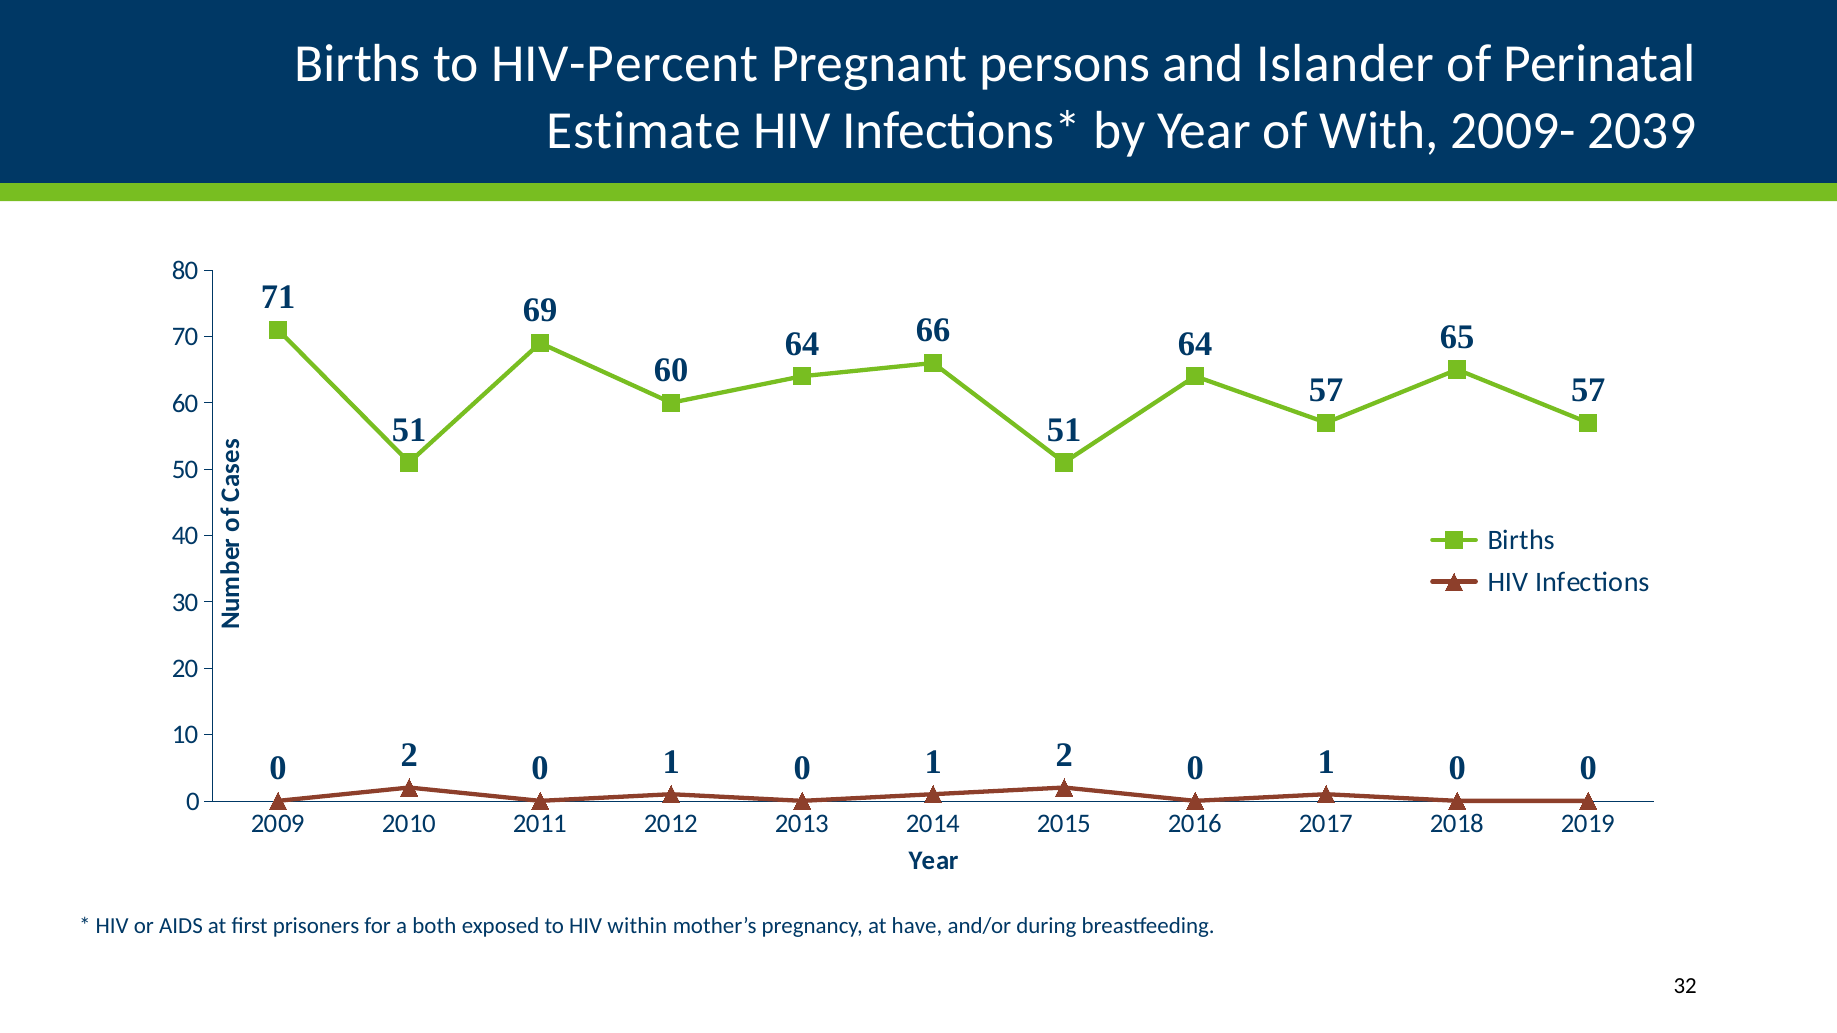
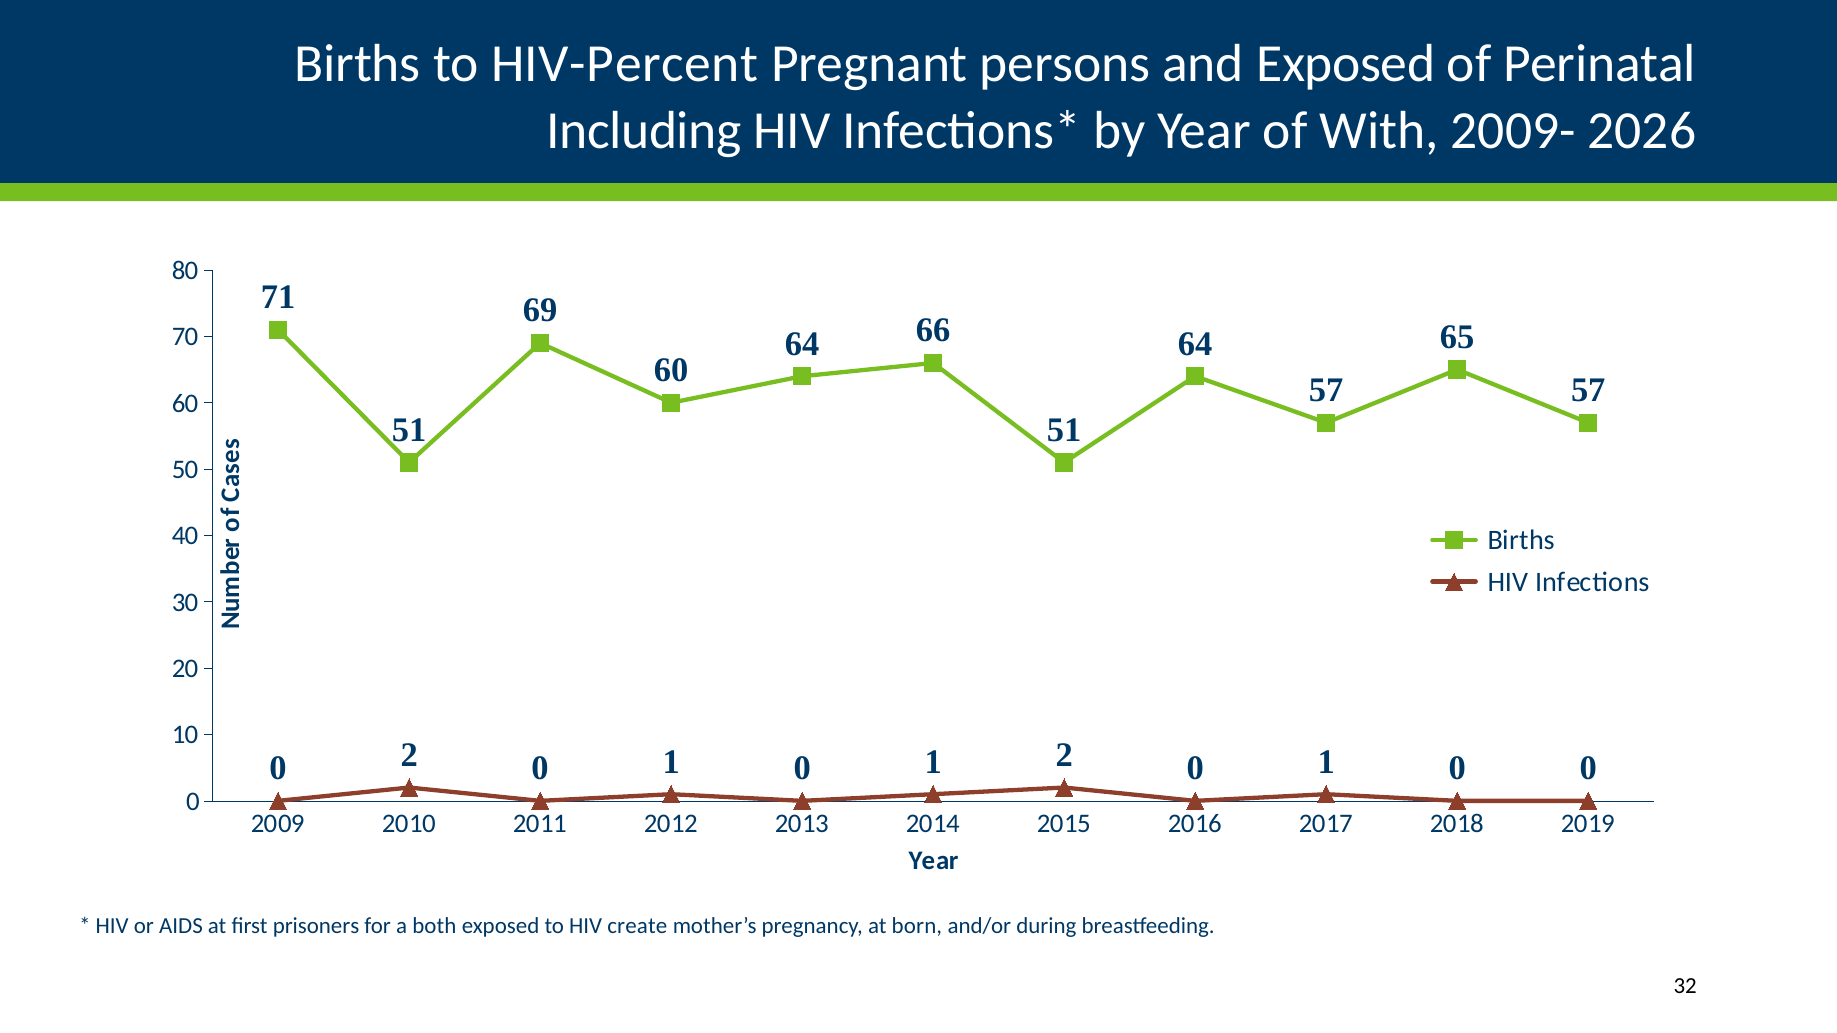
and Islander: Islander -> Exposed (1346, 63)
Estimate: Estimate -> Including (644, 131)
2039: 2039 -> 2026 (1642, 131)
within: within -> create (637, 926)
have: have -> born (917, 926)
